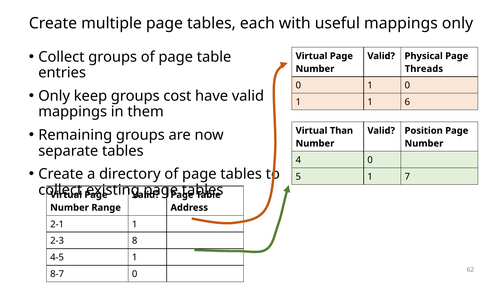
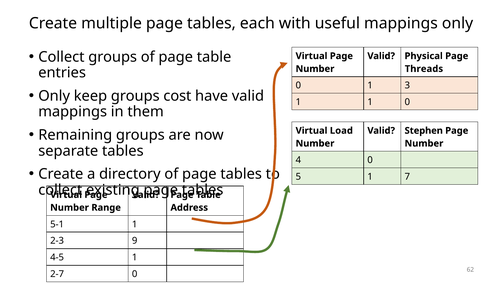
1 0: 0 -> 3 (407, 85)
1 6: 6 -> 0 (407, 102)
Than: Than -> Load (341, 131)
Position: Position -> Stephen (424, 131)
2-1: 2-1 -> 5-1 (57, 224)
8: 8 -> 9 (135, 241)
8-7: 8-7 -> 2-7 (57, 274)
